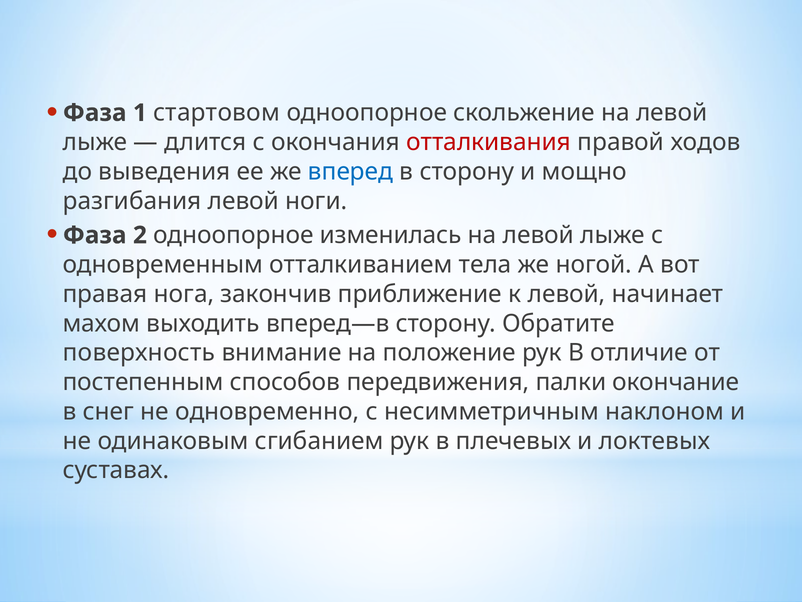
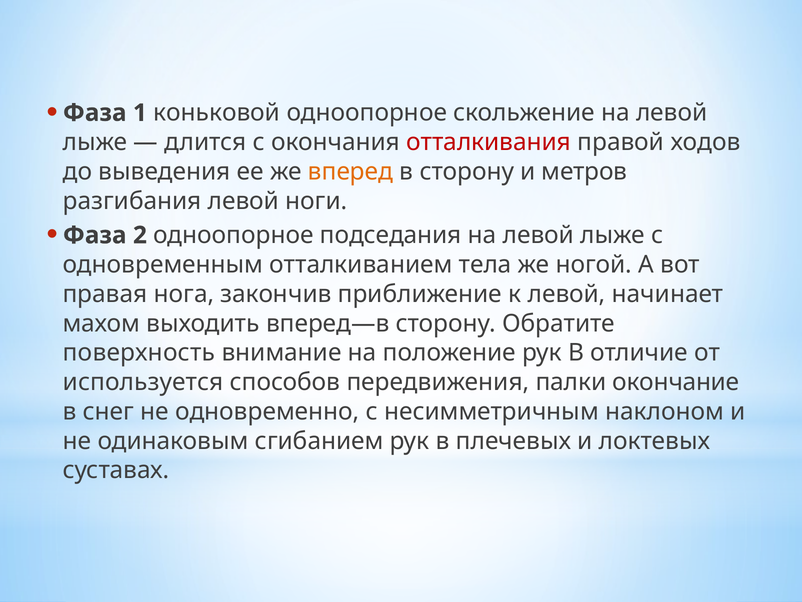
стартовом: стартовом -> коньковой (217, 113)
вперед colour: blue -> orange (351, 171)
мощно: мощно -> метров (584, 171)
изменилась: изменилась -> подседания (391, 235)
постепенным: постепенным -> используется (143, 382)
